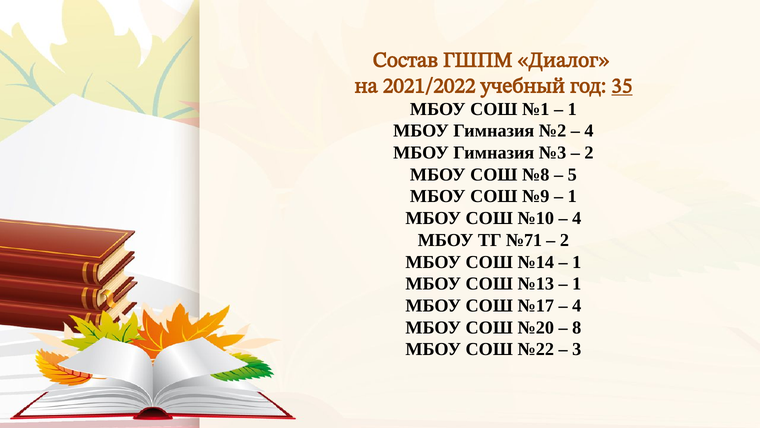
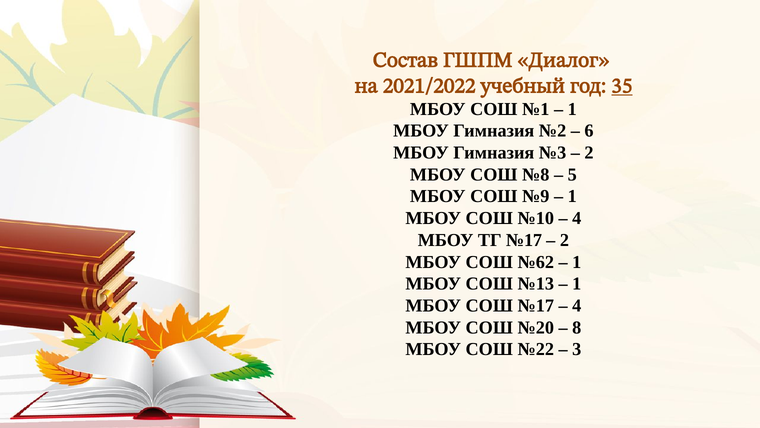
4: 4 -> 6 (589, 131)
ТГ №71: №71 -> №17 (524, 240)
№14: №14 -> №62 (536, 262)
